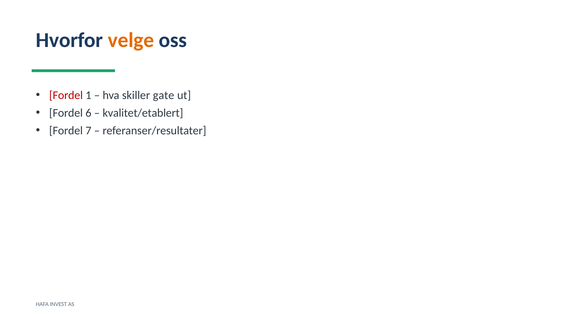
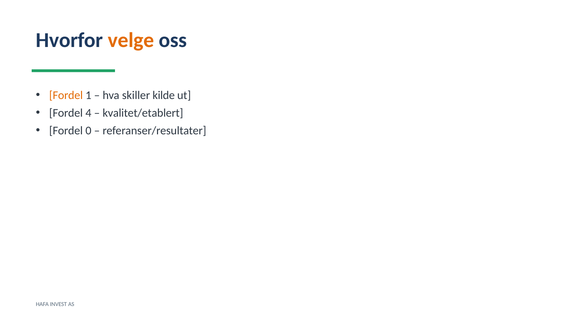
Fordel colour: red -> orange (66, 96)
gate: gate -> kilde (164, 96)
6: 6 -> 4 (88, 113)
7: 7 -> 0 (88, 131)
